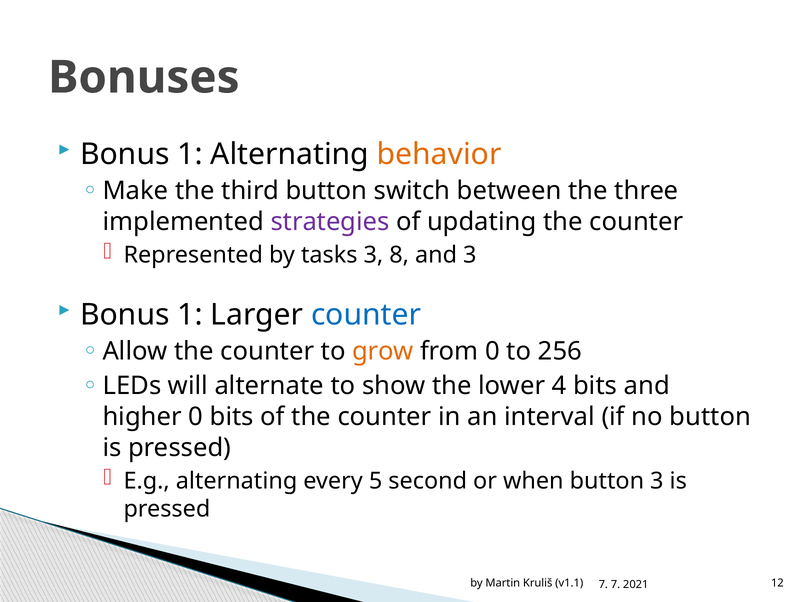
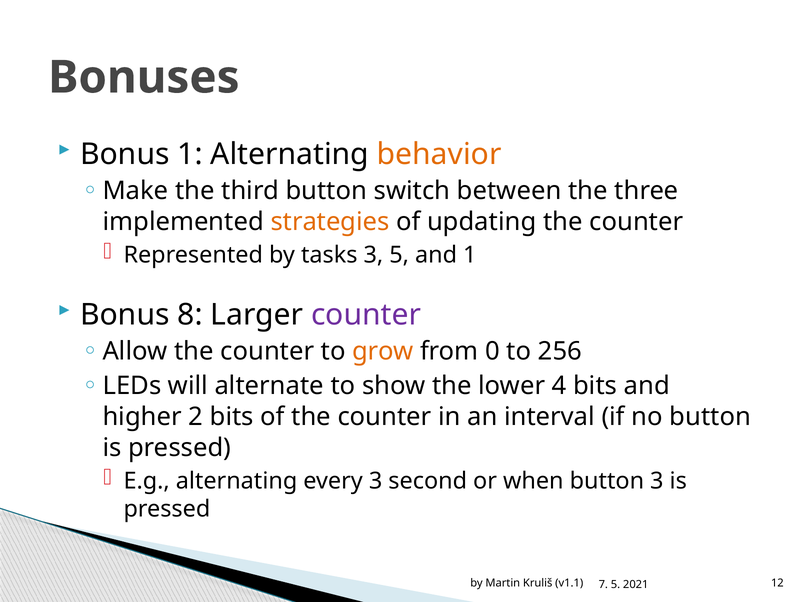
strategies colour: purple -> orange (330, 222)
3 8: 8 -> 5 (399, 255)
and 3: 3 -> 1 (470, 255)
1: 1 -> 8 (190, 315)
counter colour: blue -> purple (366, 315)
higher 0: 0 -> 2 (196, 417)
every 5: 5 -> 3 (376, 481)
7 7: 7 -> 5 (615, 585)
